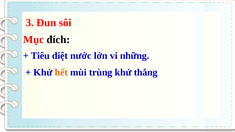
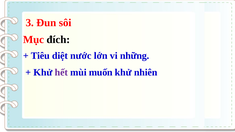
hết colour: orange -> purple (61, 72)
trùng: trùng -> muốn (101, 72)
thẳng: thẳng -> nhiên (146, 72)
